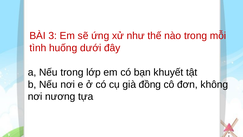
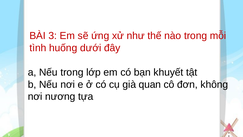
đồng: đồng -> quan (150, 84)
